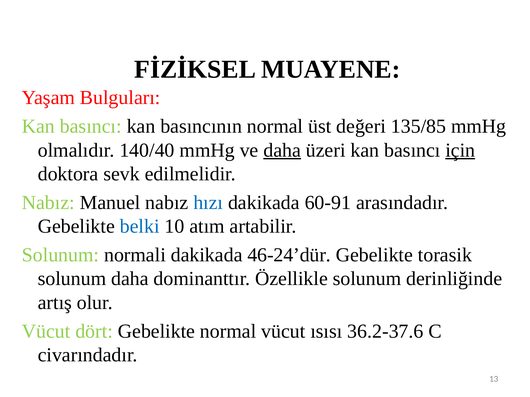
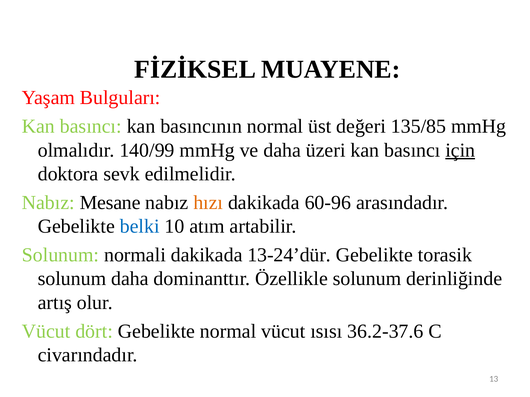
140/40: 140/40 -> 140/99 (147, 150)
daha underline: present -> none (282, 150)
Manuel: Manuel -> Mesane (110, 203)
hızı colour: blue -> orange (208, 203)
60-91: 60-91 -> 60-96 (328, 203)
46-24’dür: 46-24’dür -> 13-24’dür (289, 255)
